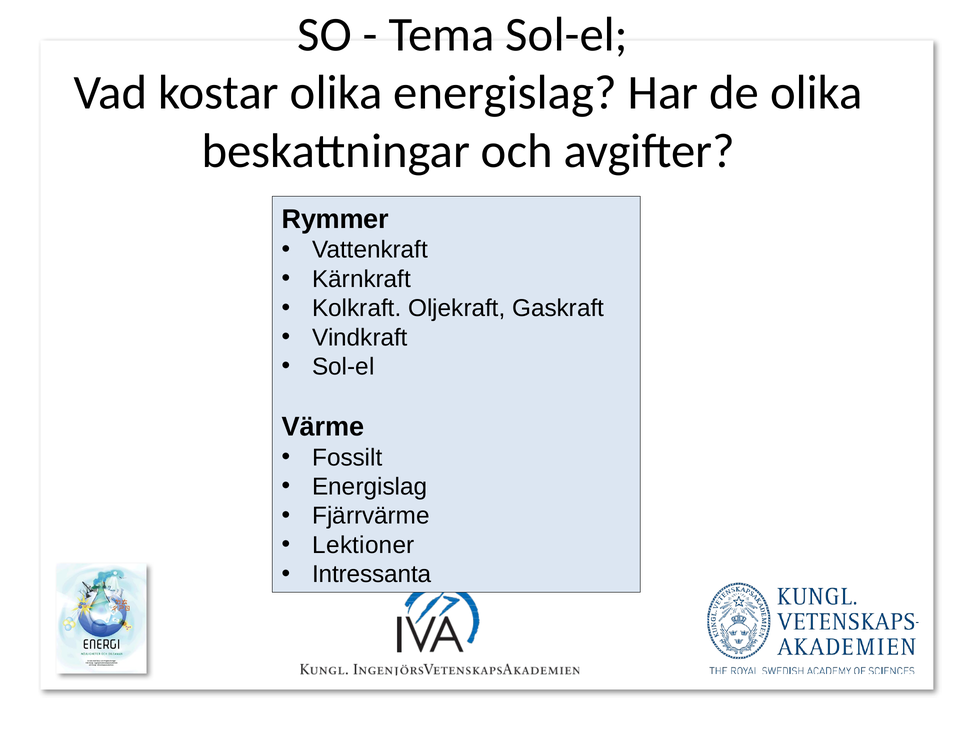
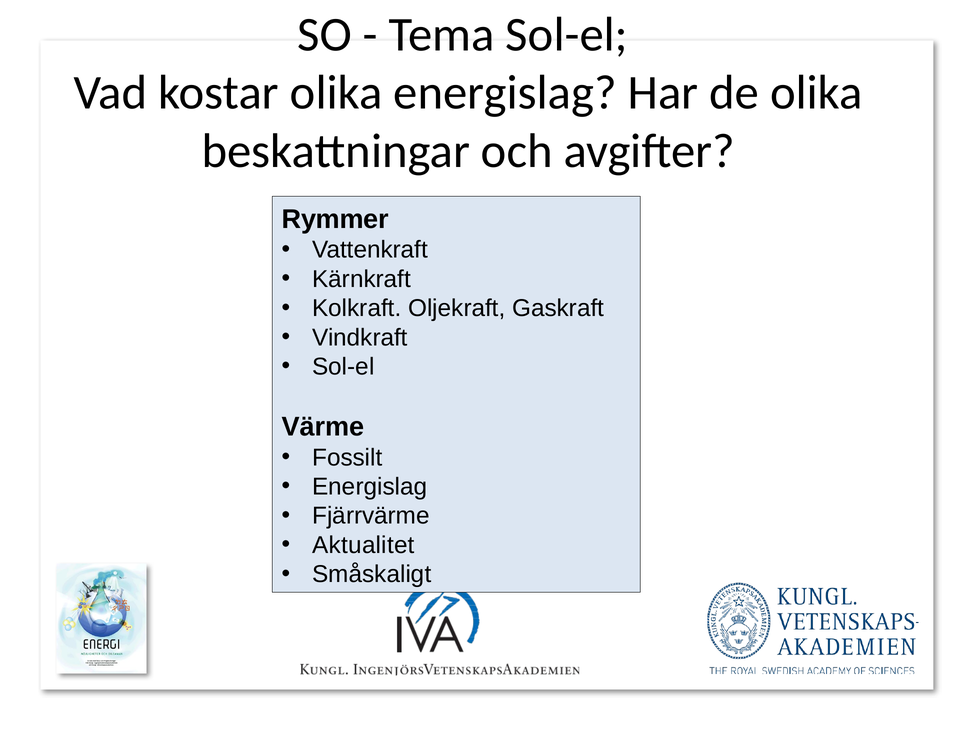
Lektioner: Lektioner -> Aktualitet (364, 546)
Intressanta: Intressanta -> Småskaligt (372, 575)
